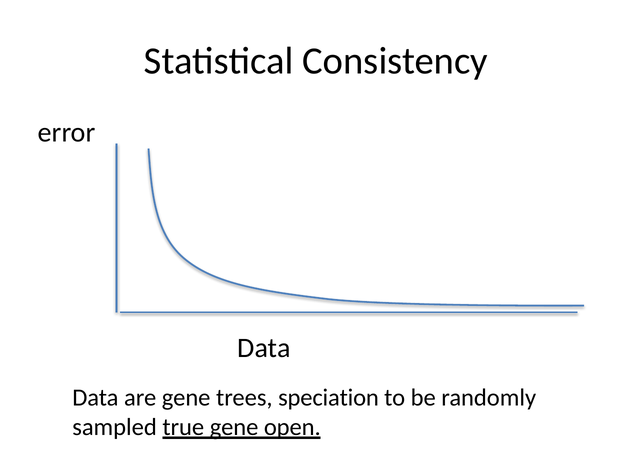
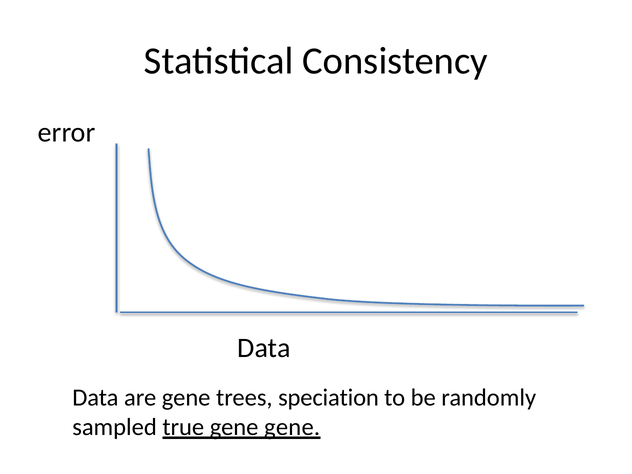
gene open: open -> gene (292, 427)
